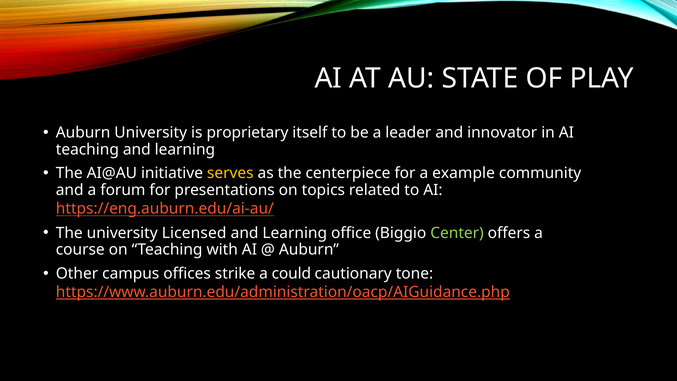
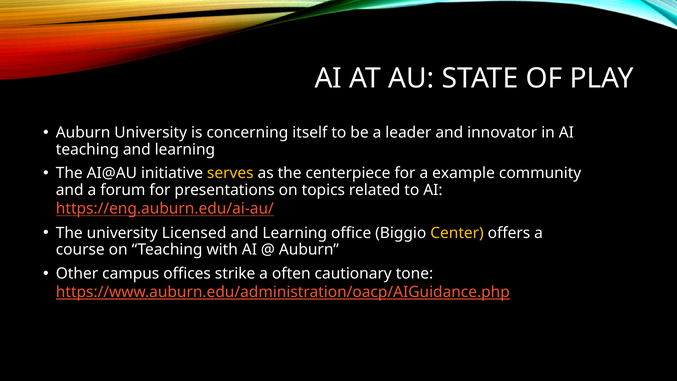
proprietary: proprietary -> concerning (247, 133)
Center colour: light green -> yellow (457, 233)
could: could -> often (291, 273)
